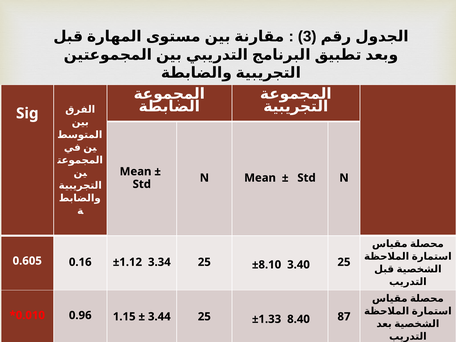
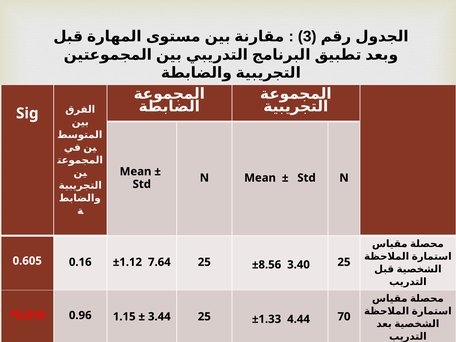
3.34: 3.34 -> 7.64 (159, 262)
±8.10: ±8.10 -> ±8.56 (267, 265)
8.40: 8.40 -> 4.44 (299, 319)
87: 87 -> 70 (344, 317)
